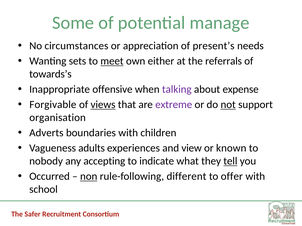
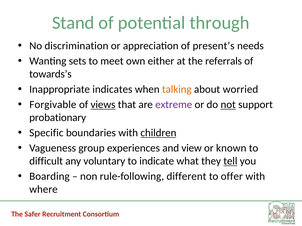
Some: Some -> Stand (73, 23)
manage: manage -> through (220, 23)
circumstances: circumstances -> discrimination (76, 46)
meet underline: present -> none (112, 61)
offensive: offensive -> indicates (112, 90)
talking colour: purple -> orange (177, 90)
expense: expense -> worried (240, 90)
organisation: organisation -> probationary (58, 118)
Adverts: Adverts -> Specific (46, 133)
children underline: none -> present (158, 133)
adults: adults -> group (92, 148)
nobody: nobody -> difficult (46, 161)
accepting: accepting -> voluntary (104, 161)
Occurred: Occurred -> Boarding (49, 177)
non underline: present -> none (89, 177)
school: school -> where (43, 190)
